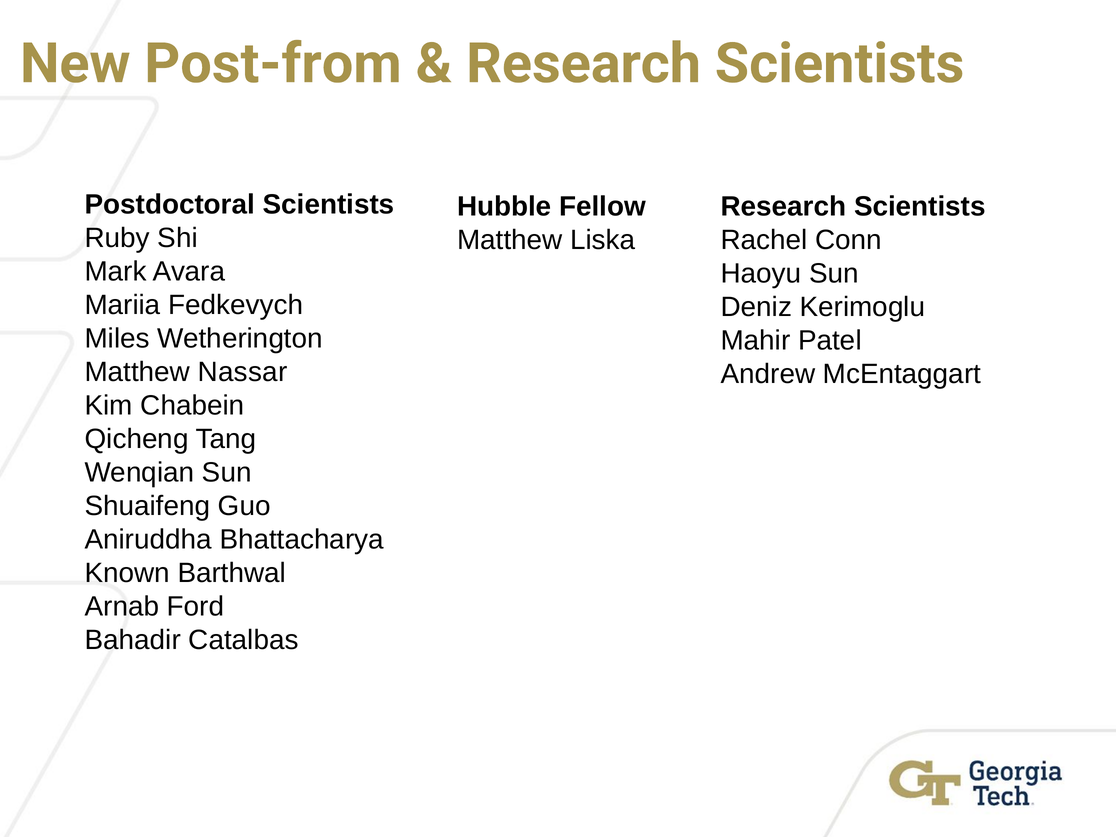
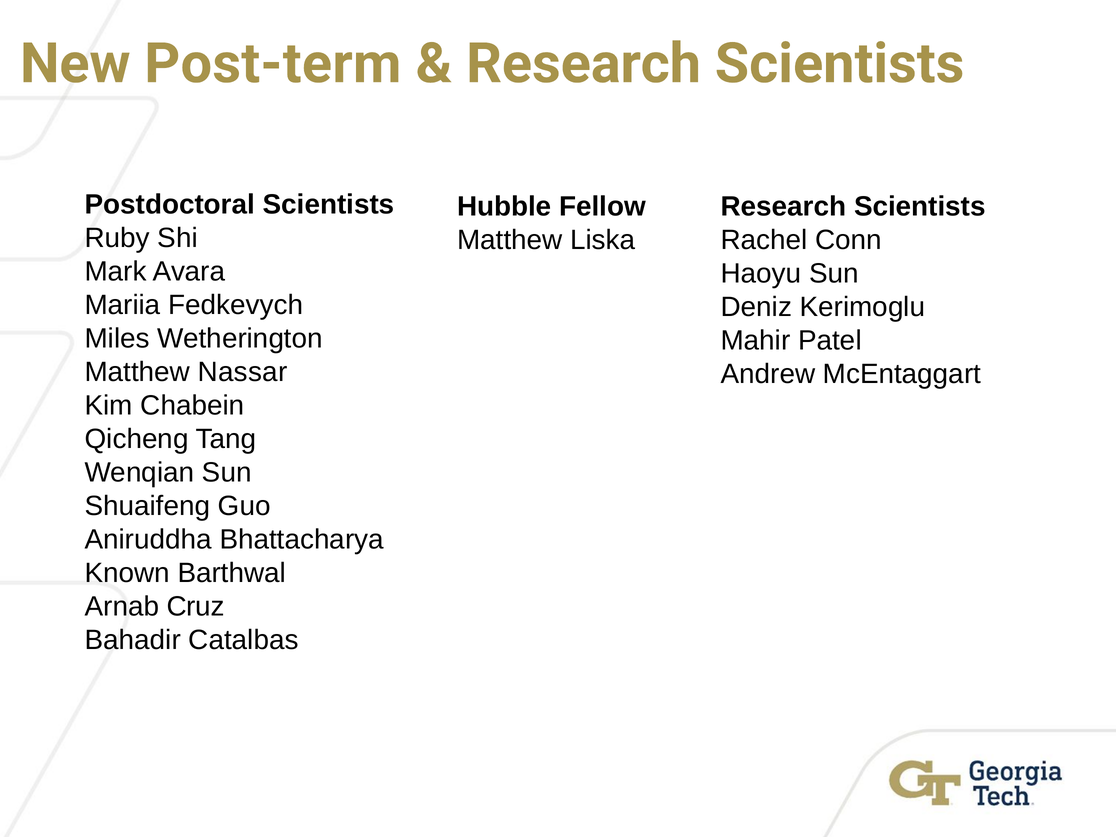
Post-from: Post-from -> Post-term (273, 64)
Ford: Ford -> Cruz (196, 606)
